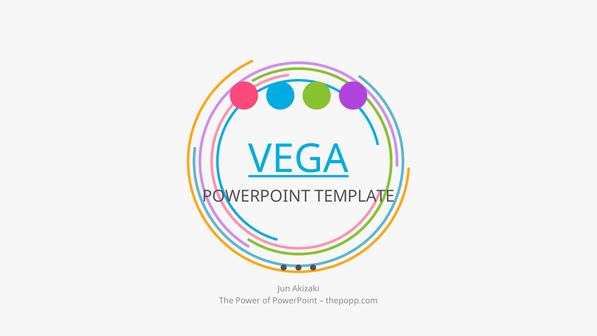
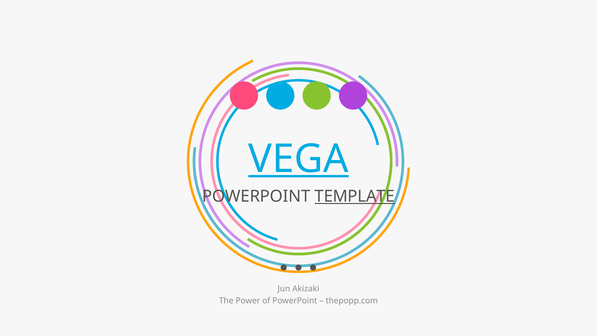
TEMPLATE underline: none -> present (355, 196)
